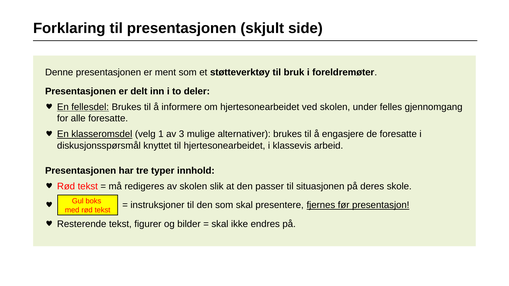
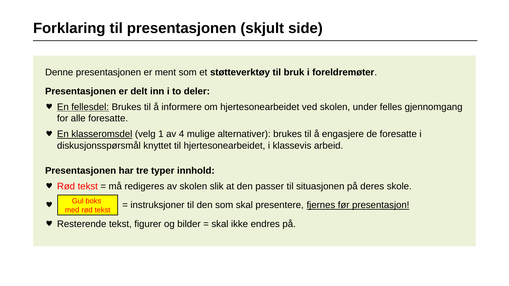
3: 3 -> 4 (182, 134)
